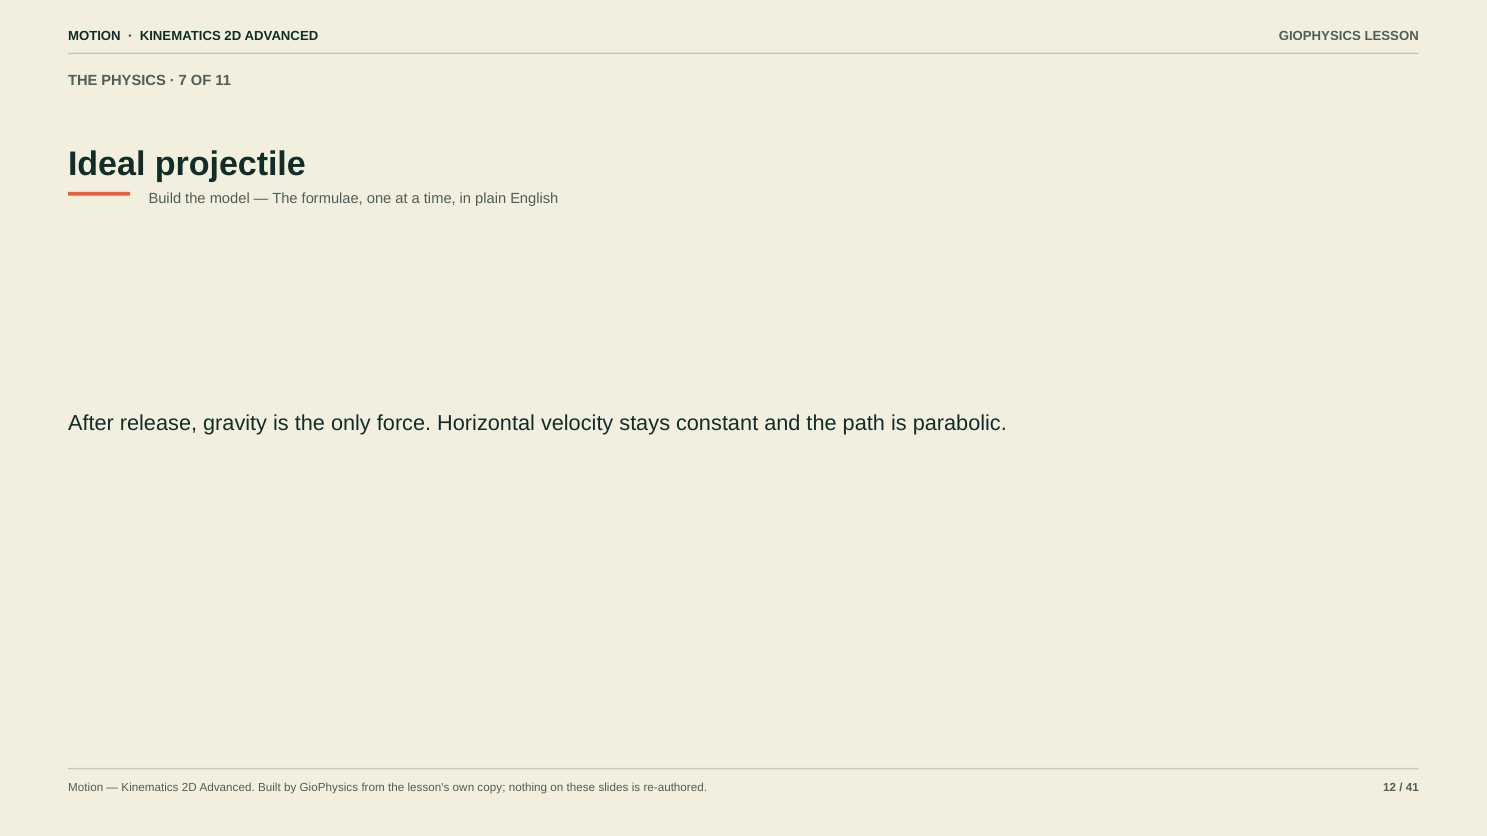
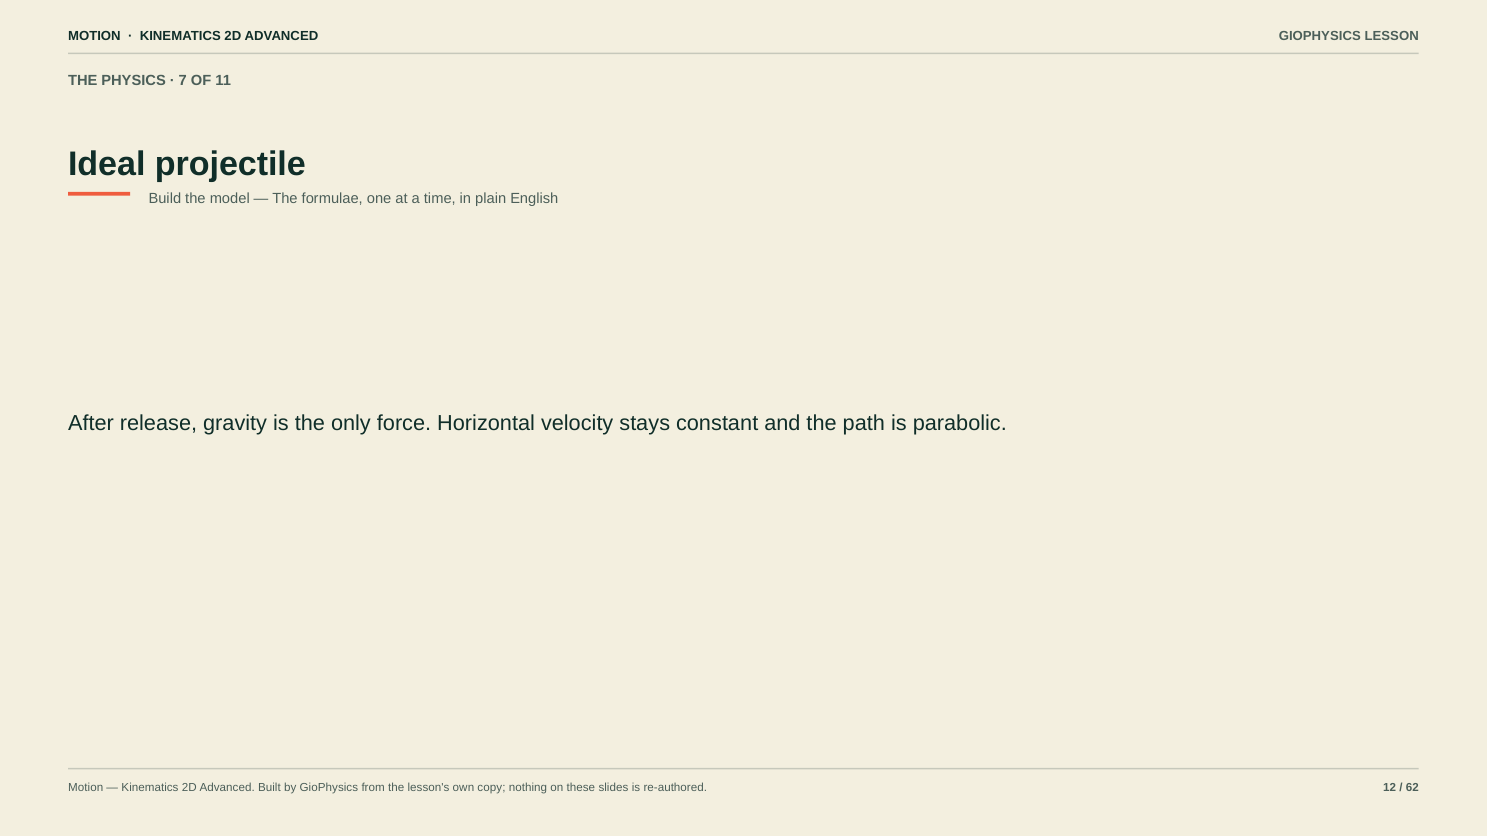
41: 41 -> 62 (1412, 788)
